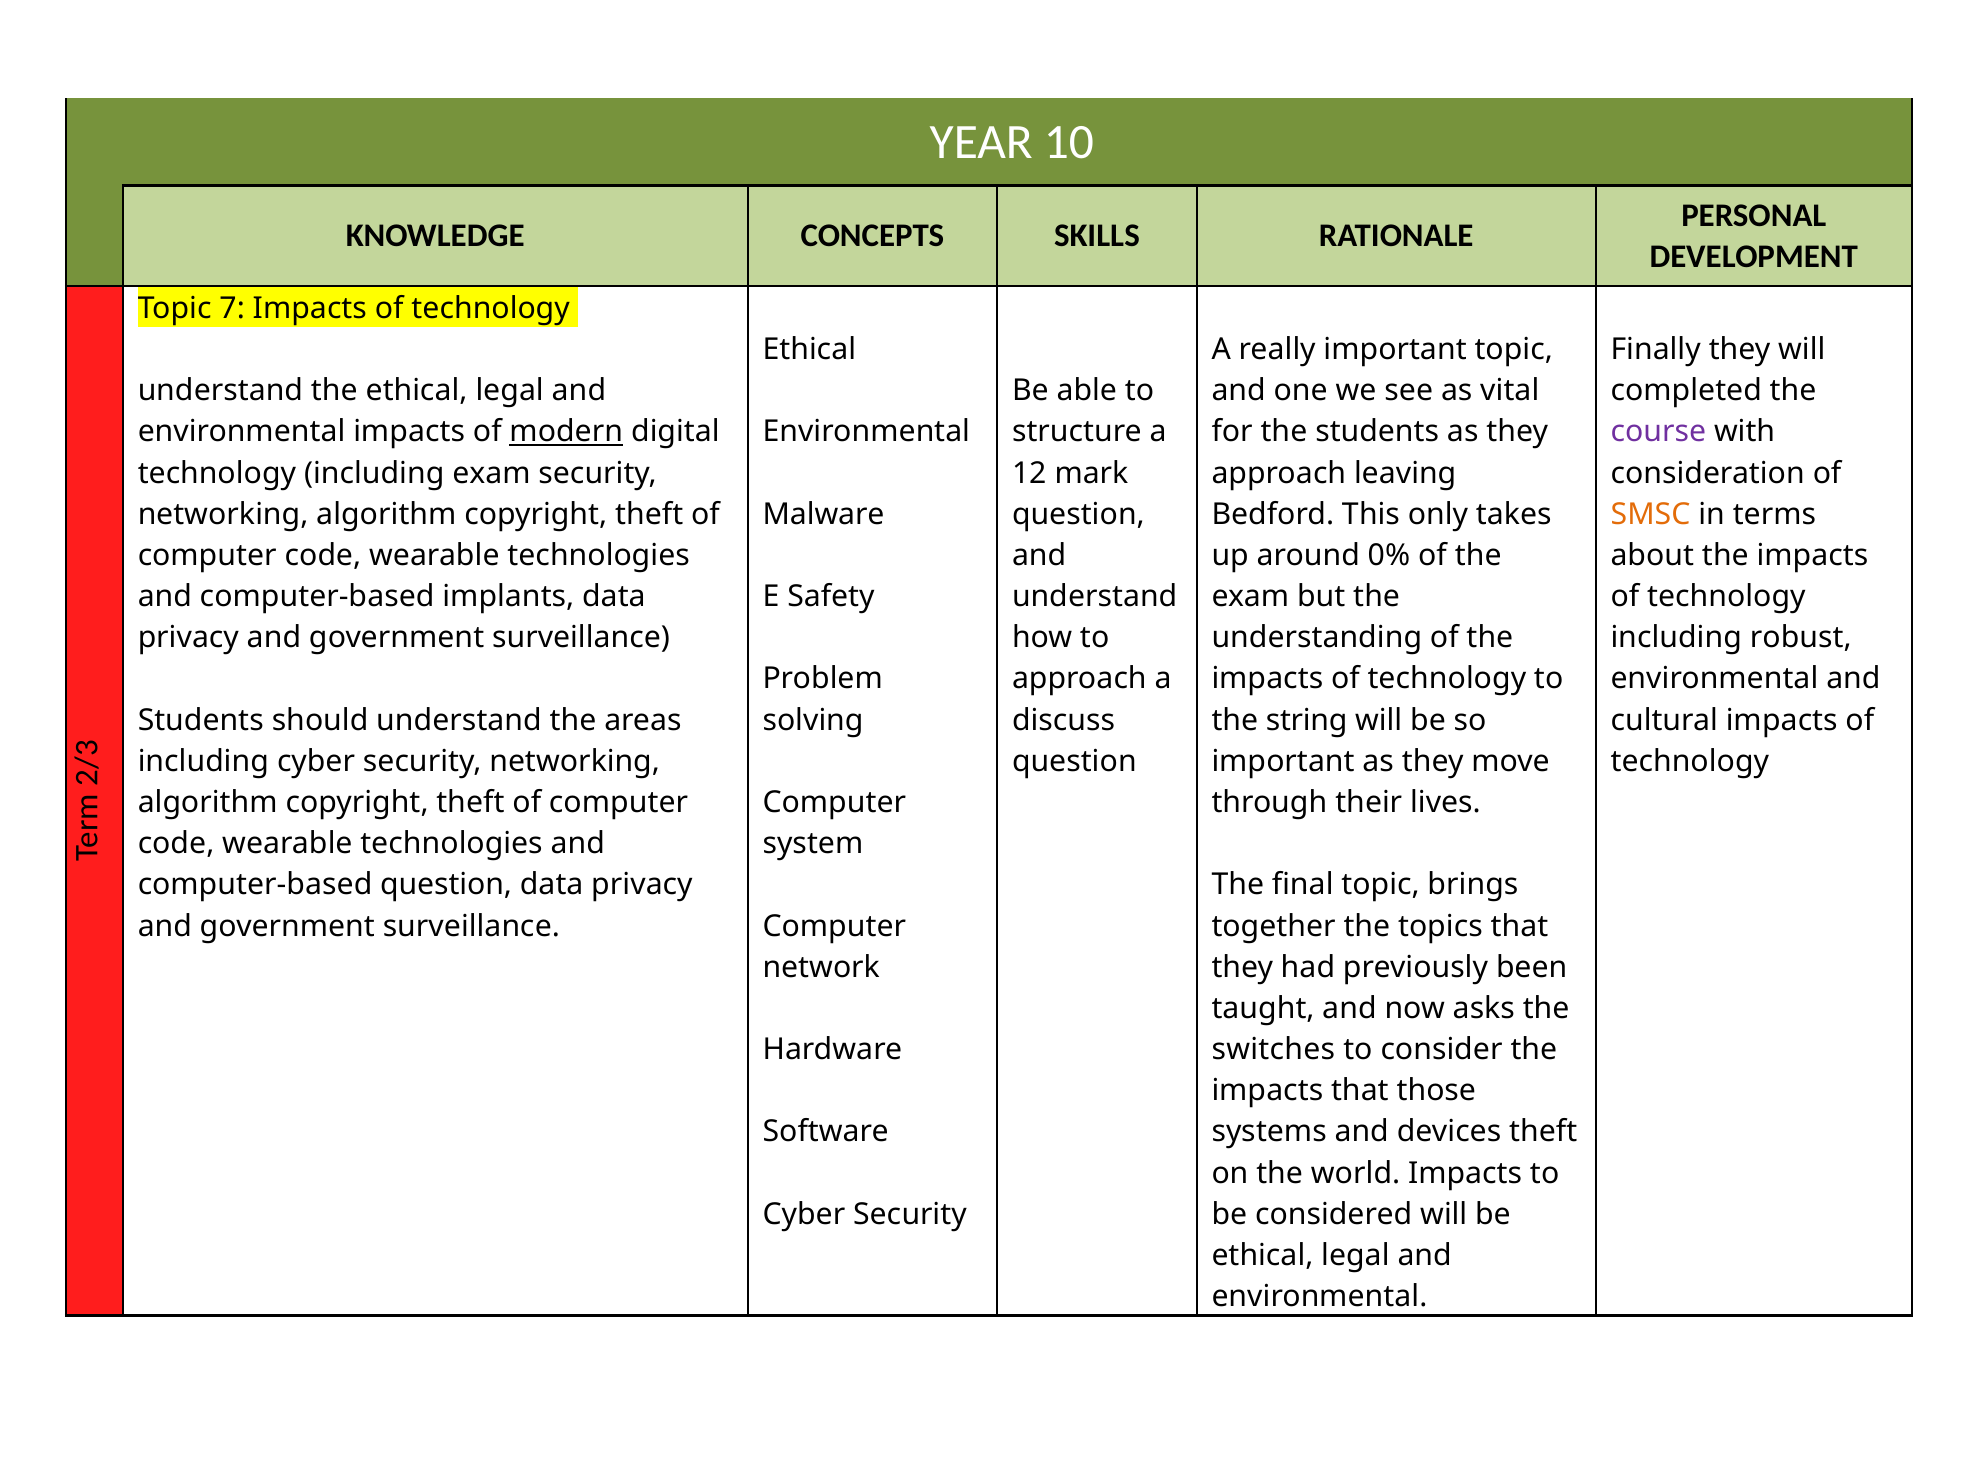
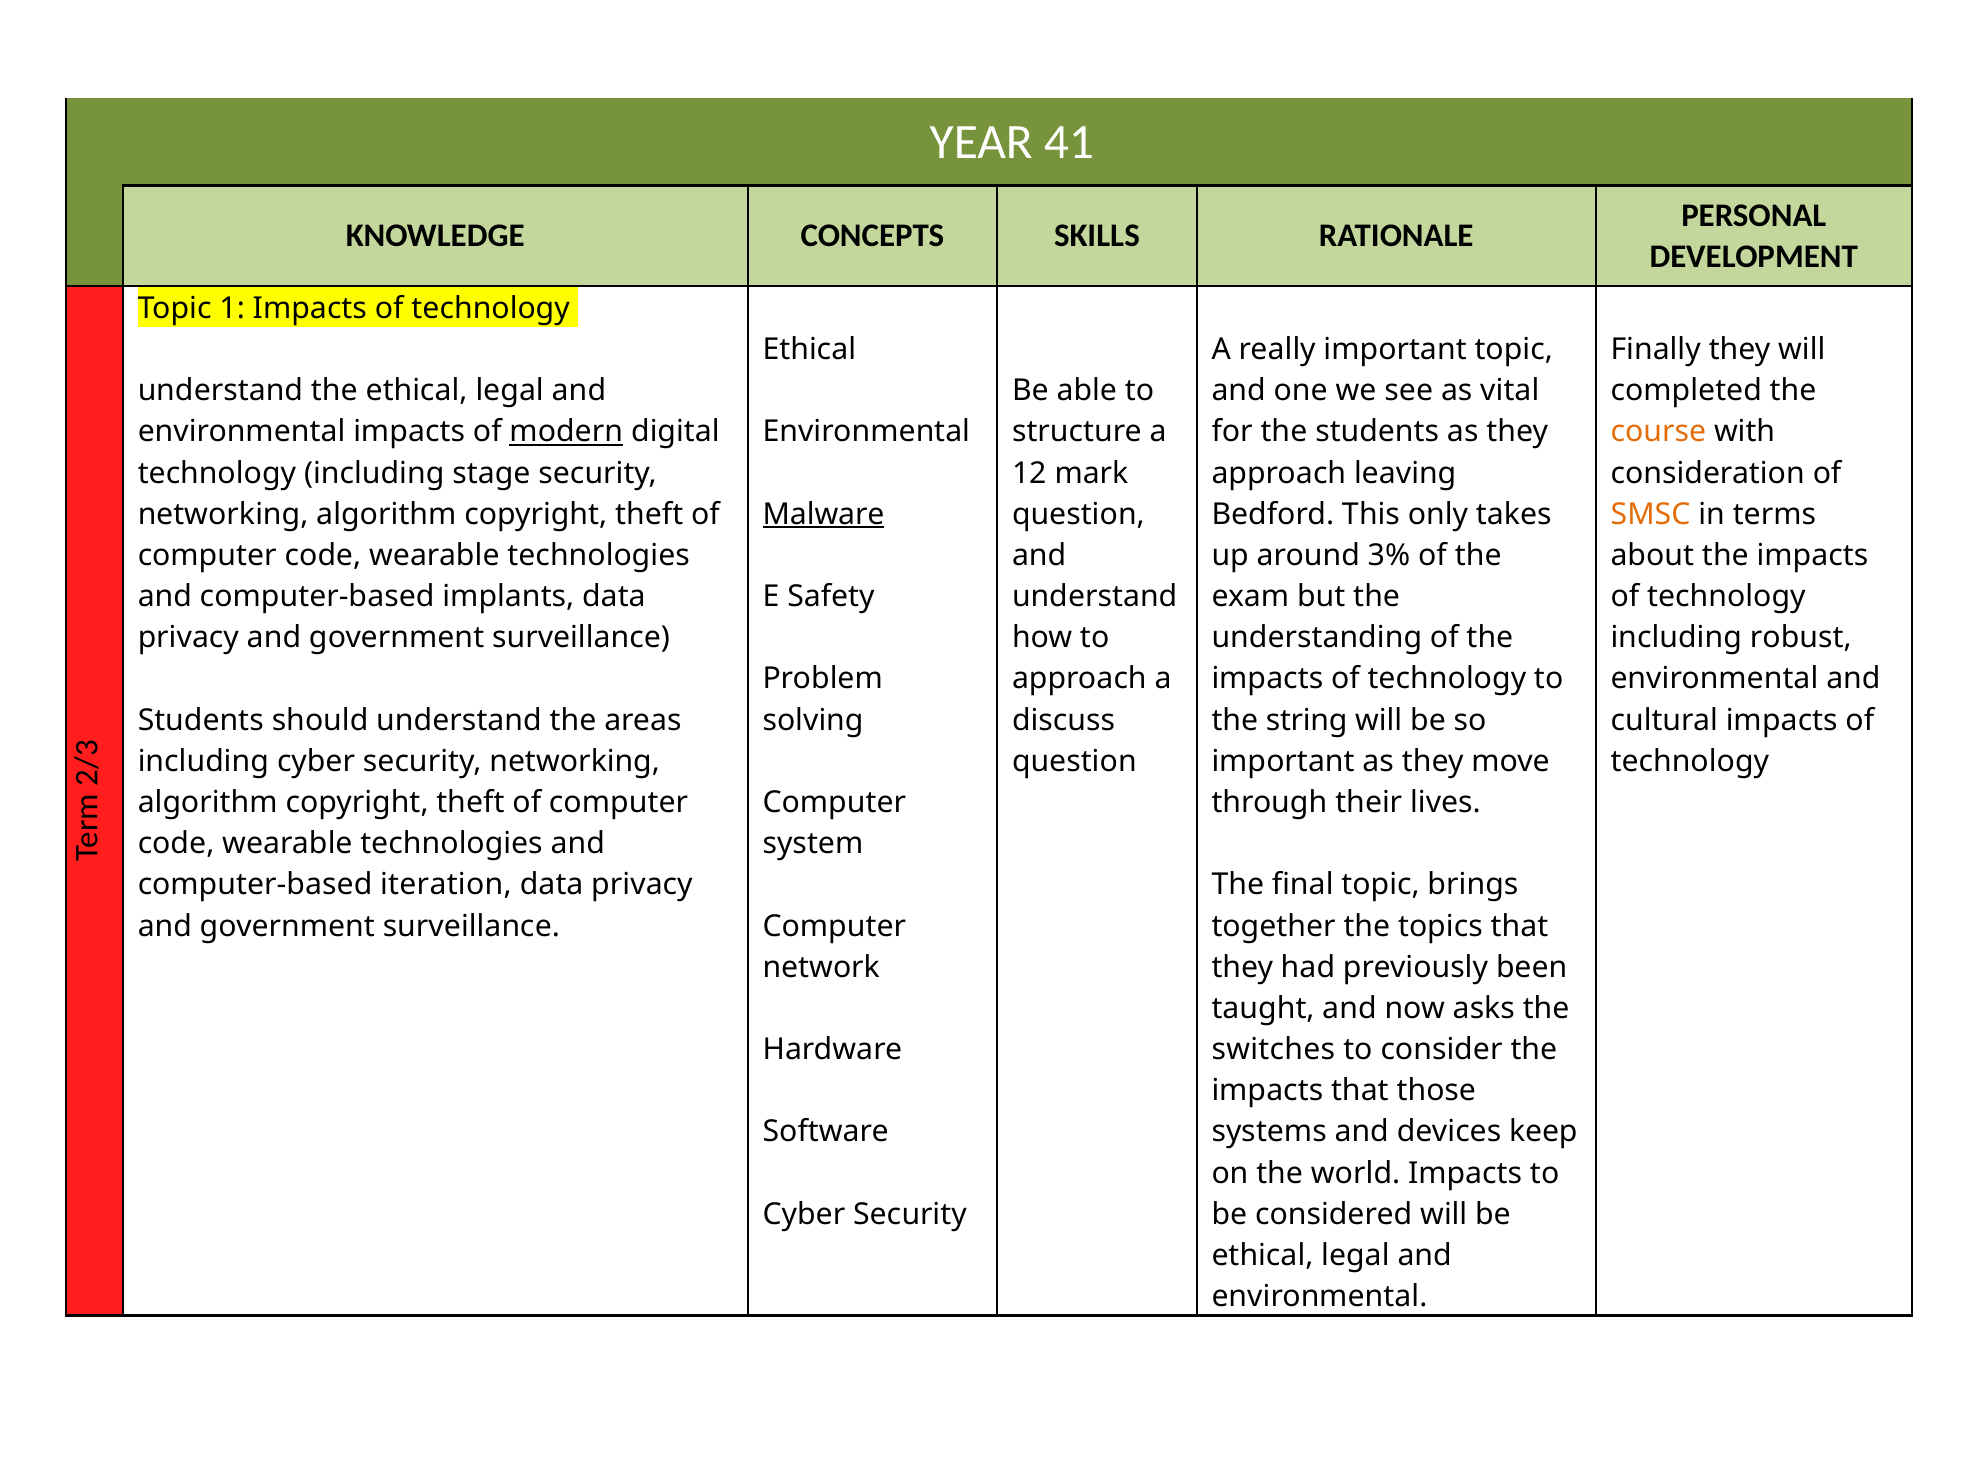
10: 10 -> 41 (1069, 143)
7: 7 -> 1 (232, 308)
course colour: purple -> orange (1658, 432)
including exam: exam -> stage (491, 473)
Malware underline: none -> present (824, 514)
0%: 0% -> 3% (1389, 556)
computer-based question: question -> iteration (446, 885)
devices theft: theft -> keep (1543, 1132)
